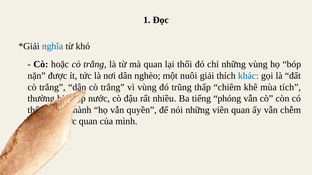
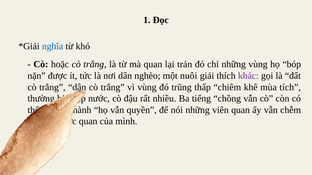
thối: thối -> trán (185, 64)
khác colour: blue -> purple (248, 76)
phóng: phóng -> chồng (227, 99)
